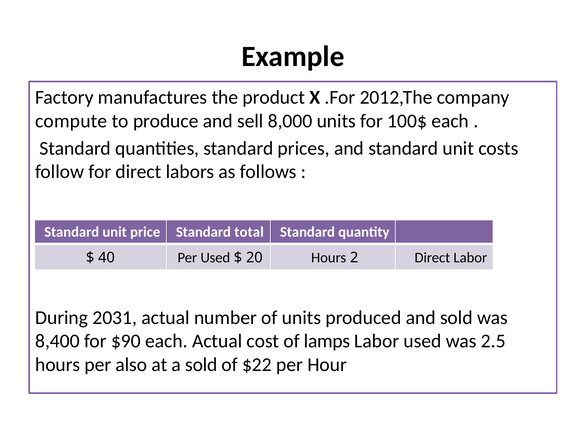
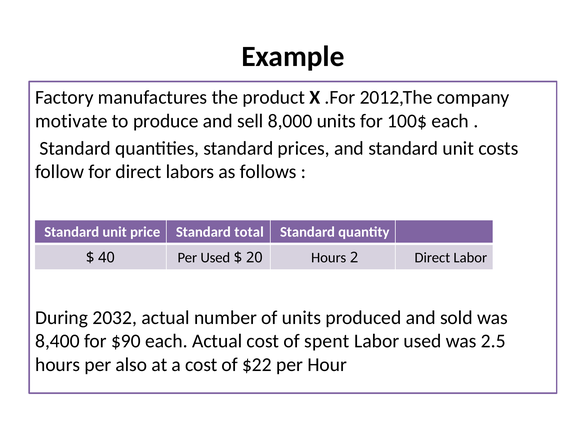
compute: compute -> motivate (71, 121)
2031: 2031 -> 2032 (115, 317)
lamps: lamps -> spent (327, 341)
a sold: sold -> cost (201, 364)
